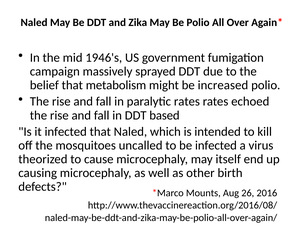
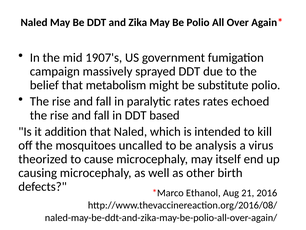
1946's: 1946's -> 1907's (104, 58)
increased: increased -> substitute (223, 85)
it infected: infected -> addition (66, 131)
be infected: infected -> analysis (216, 145)
Mounts: Mounts -> Ethanol (203, 193)
26: 26 -> 21 (248, 193)
